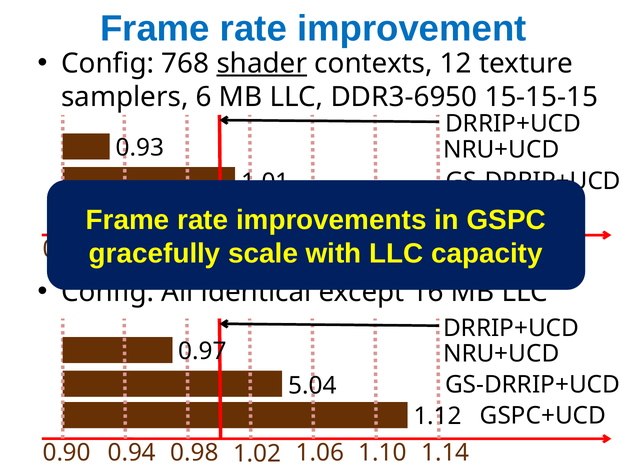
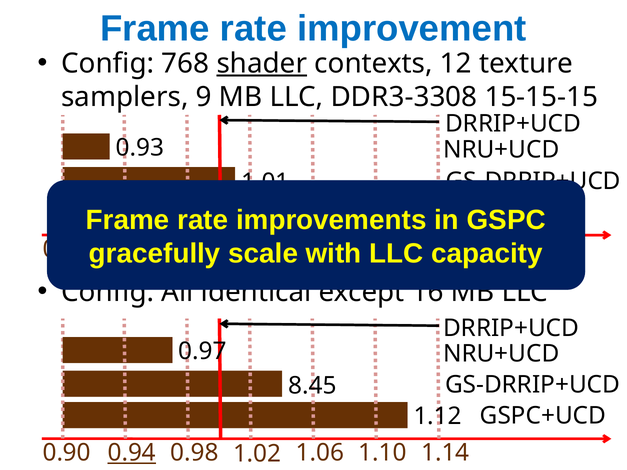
6: 6 -> 9 (204, 97)
DDR3-6950: DDR3-6950 -> DDR3-3308 (404, 97)
5.04: 5.04 -> 8.45 (312, 386)
0.94 underline: none -> present (132, 453)
